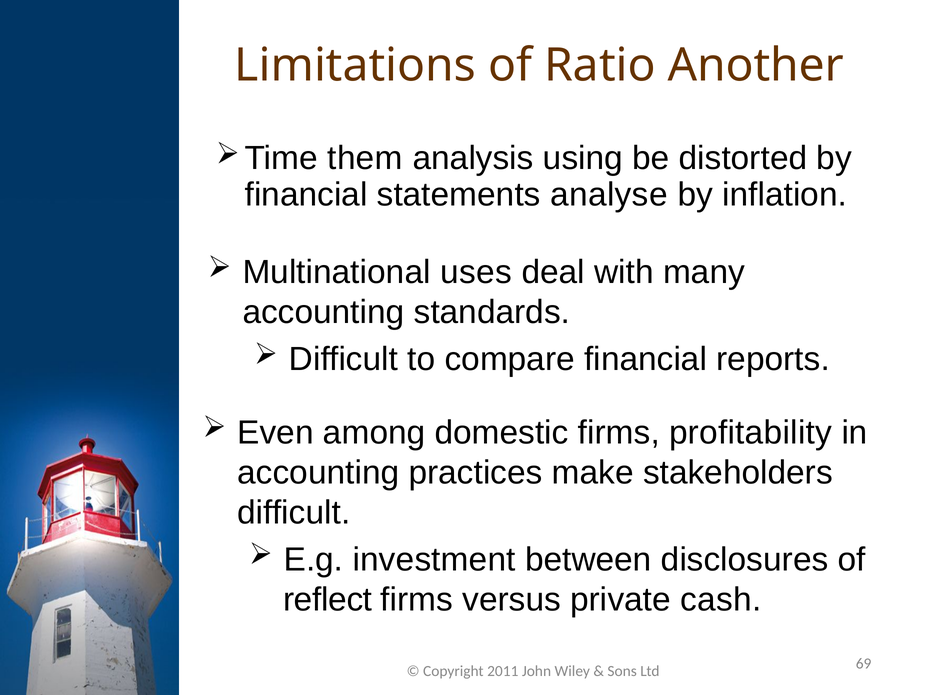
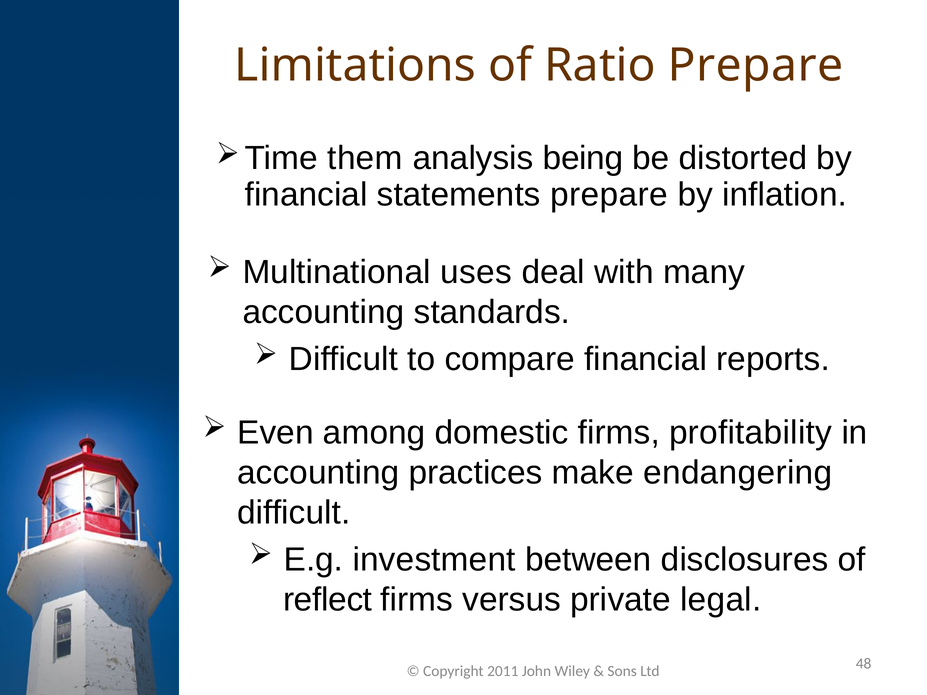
Ratio Another: Another -> Prepare (756, 66)
using: using -> being (583, 158)
statements analyse: analyse -> prepare (609, 195)
stakeholders: stakeholders -> endangering (738, 473)
cash: cash -> legal (721, 600)
69: 69 -> 48 (864, 664)
